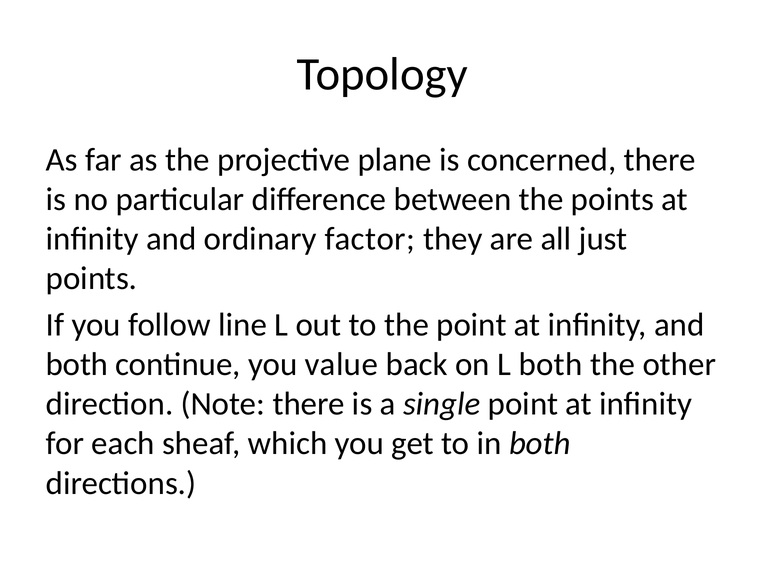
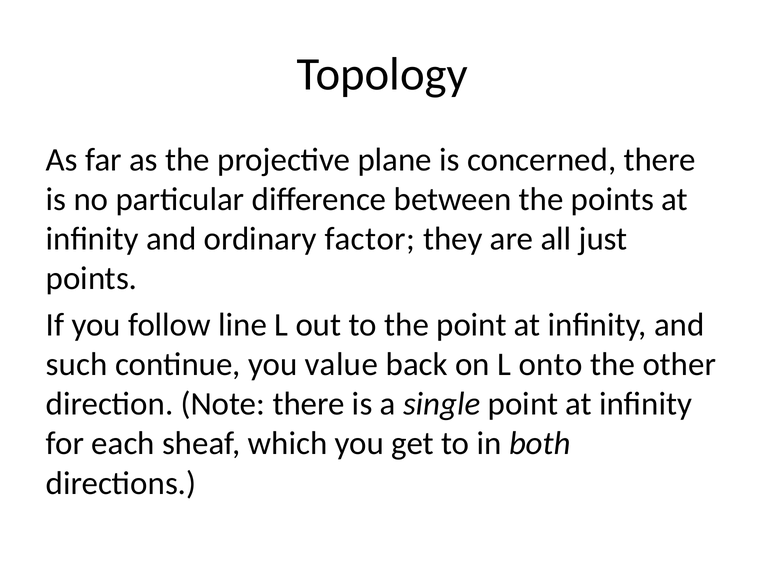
both: both -> such (77, 364)
L both: both -> onto (551, 364)
